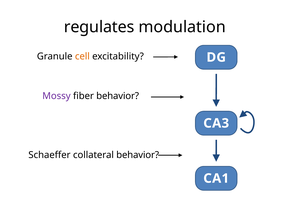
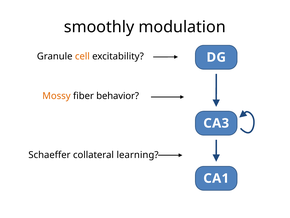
regulates: regulates -> smoothly (99, 27)
Mossy colour: purple -> orange (56, 96)
collateral behavior: behavior -> learning (138, 155)
